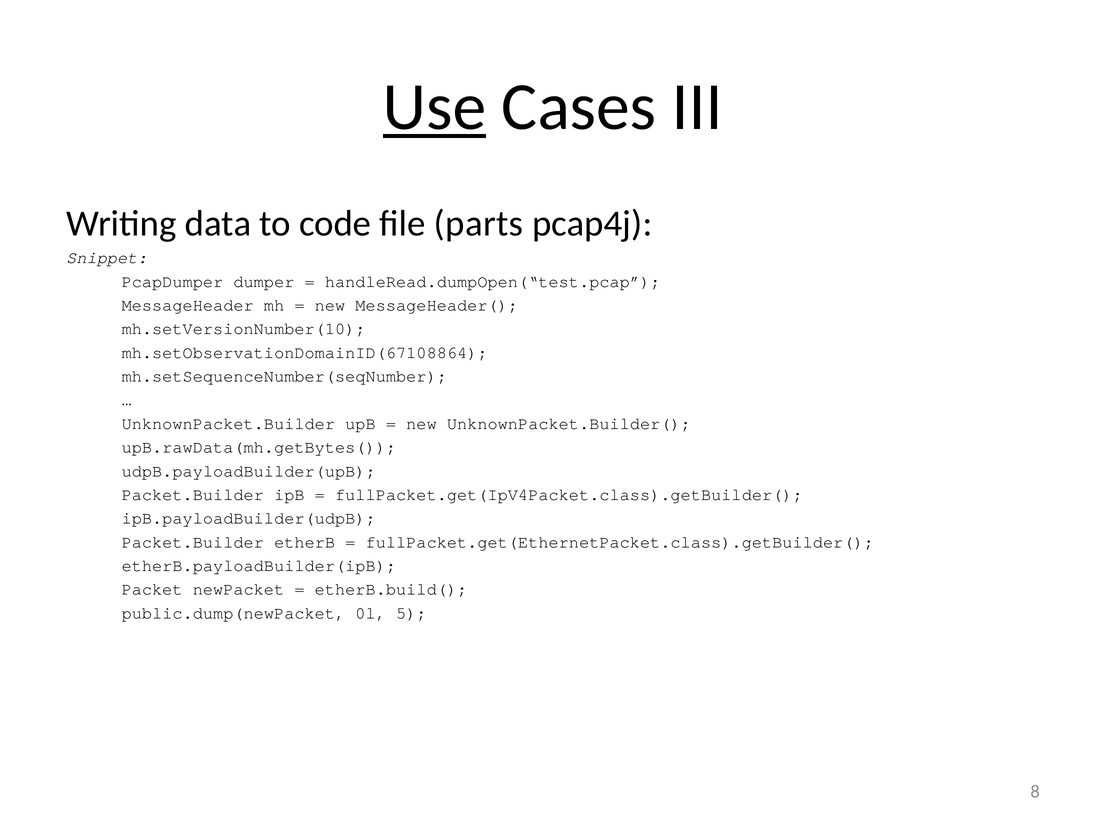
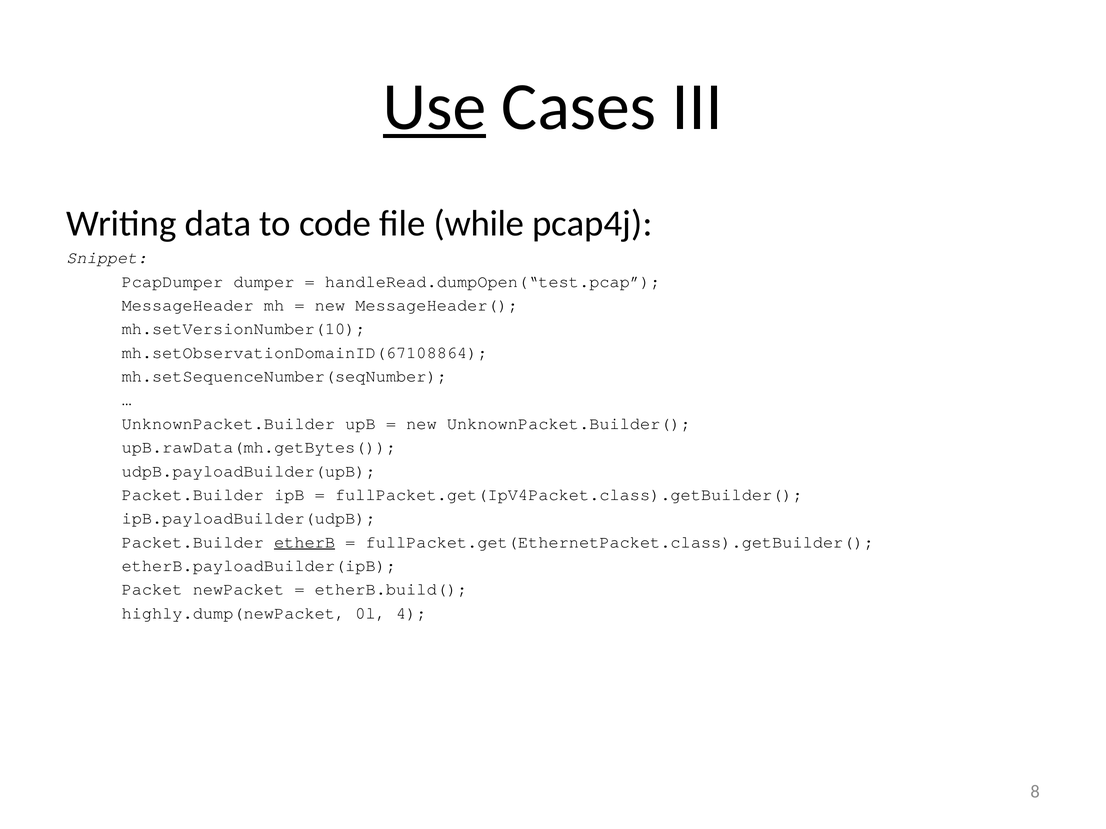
parts: parts -> while (479, 224)
etherB underline: none -> present (305, 542)
public.dump(newPacket: public.dump(newPacket -> highly.dump(newPacket (233, 613)
5: 5 -> 4 (411, 613)
